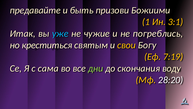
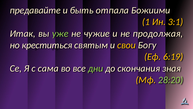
призови: призови -> отпала (112, 10)
уже colour: light blue -> light green (60, 33)
погреблись: погреблись -> продолжая (158, 33)
7:19: 7:19 -> 6:19 (173, 57)
воду: воду -> зная (171, 68)
28:20 colour: white -> light green (171, 80)
